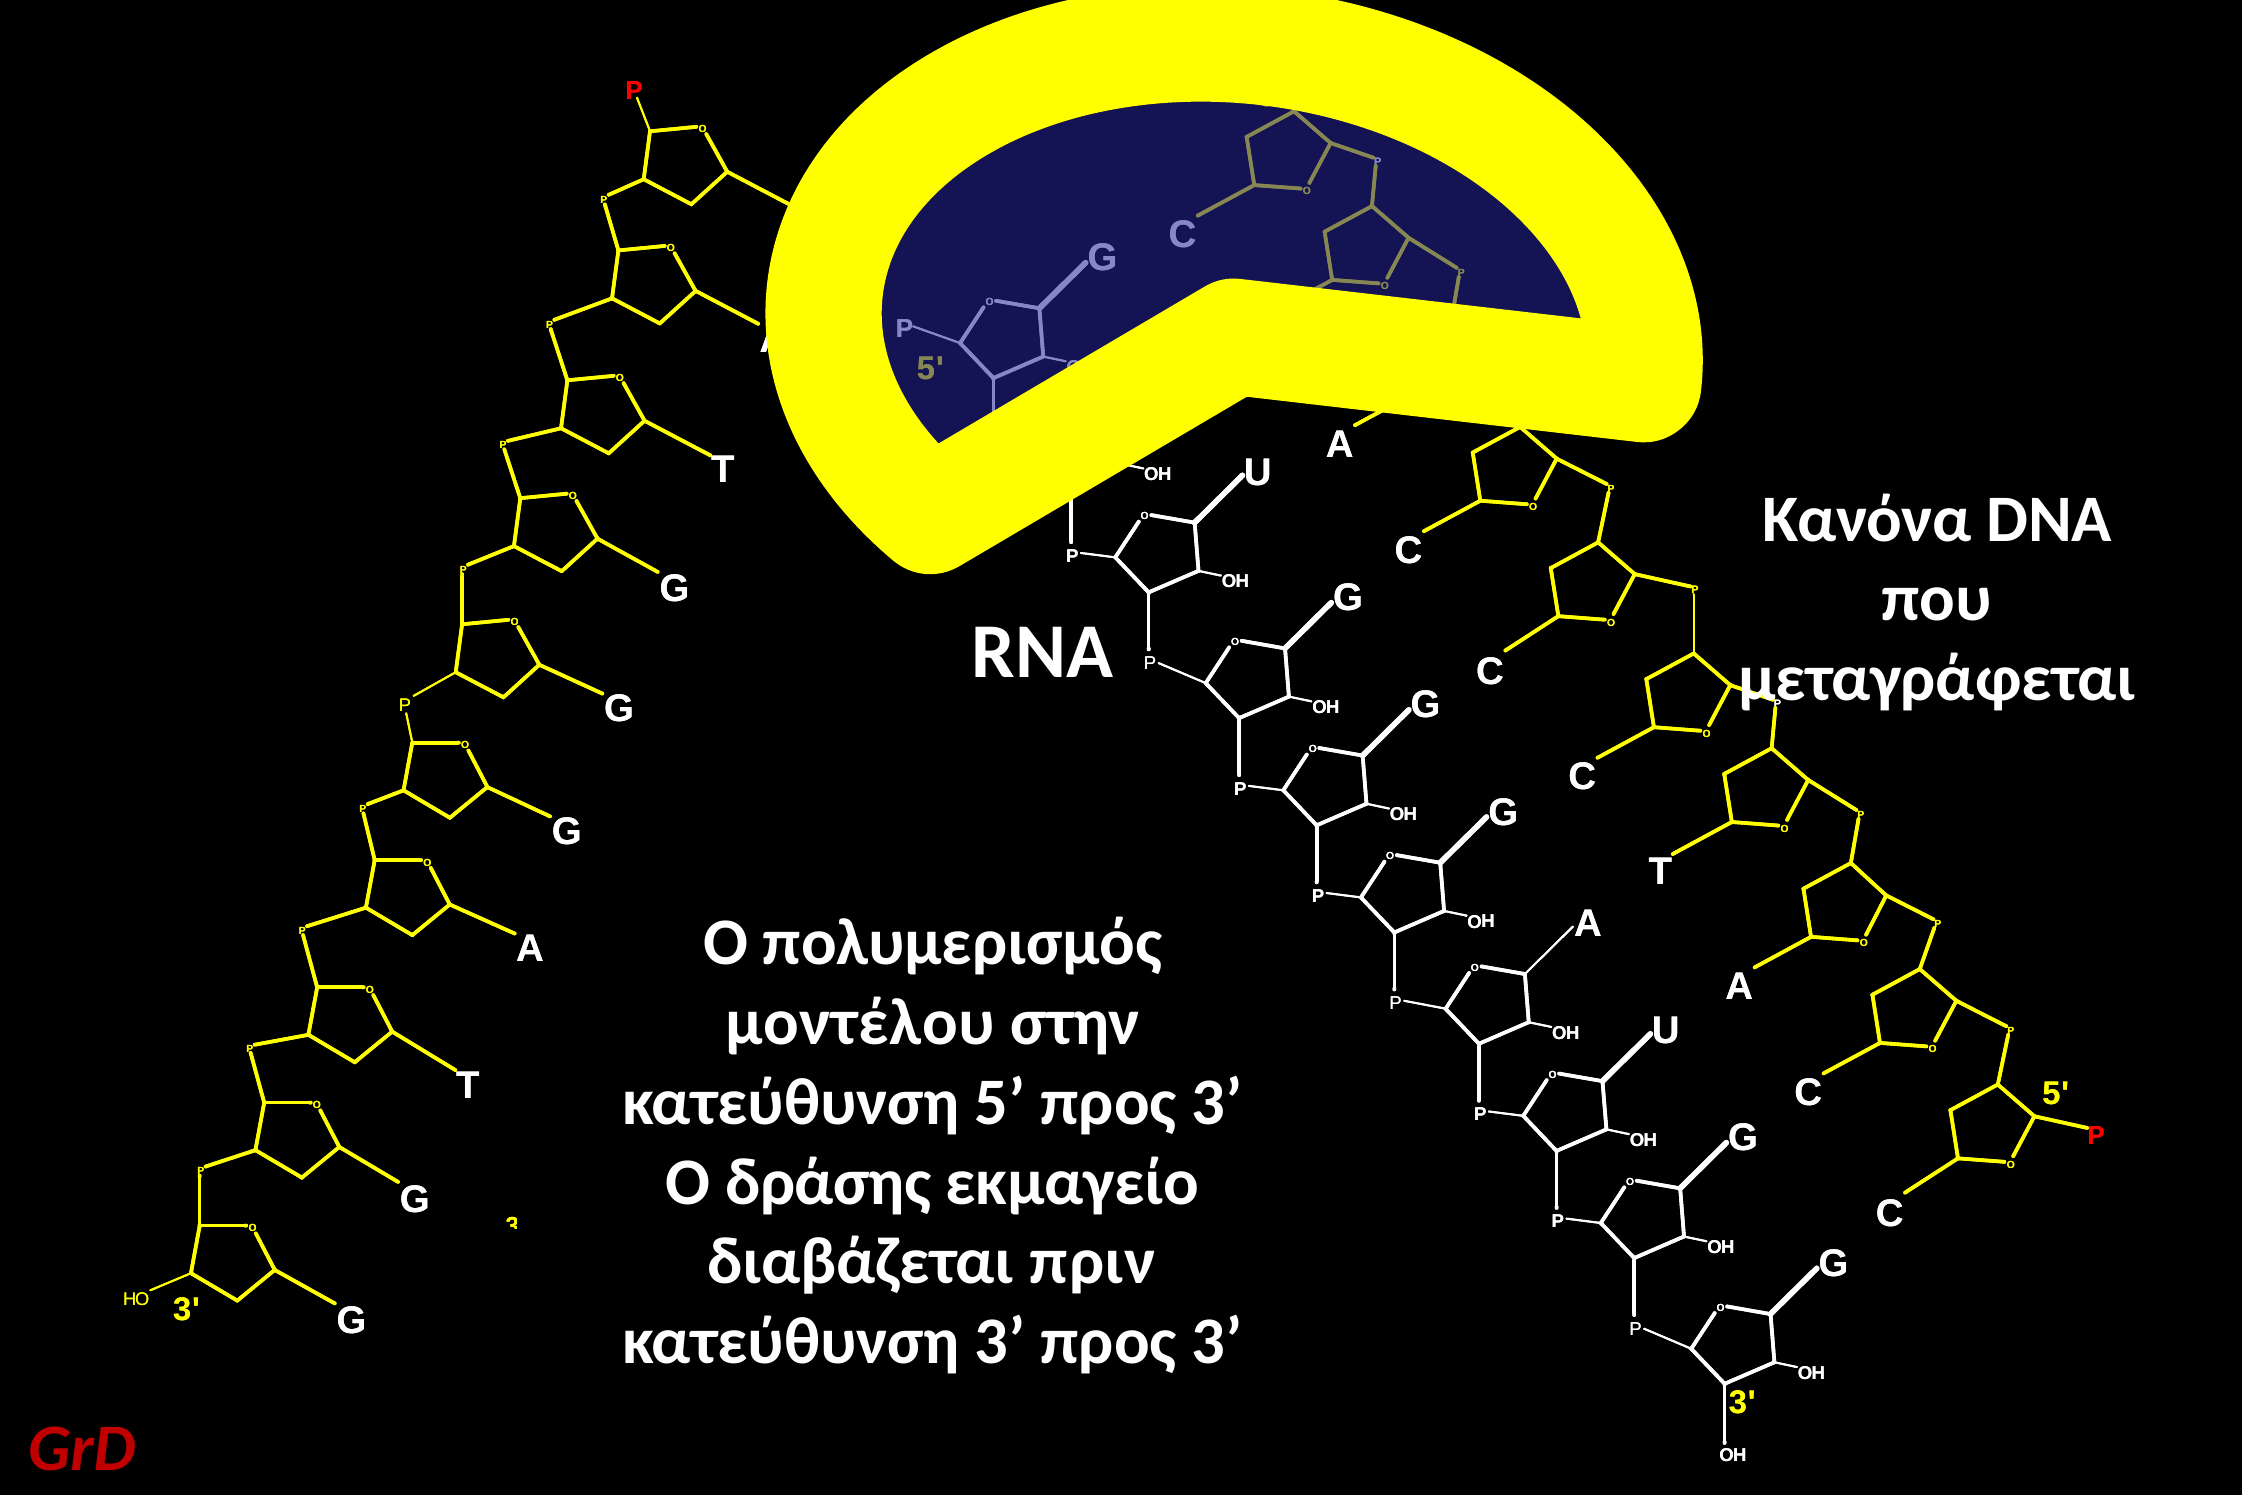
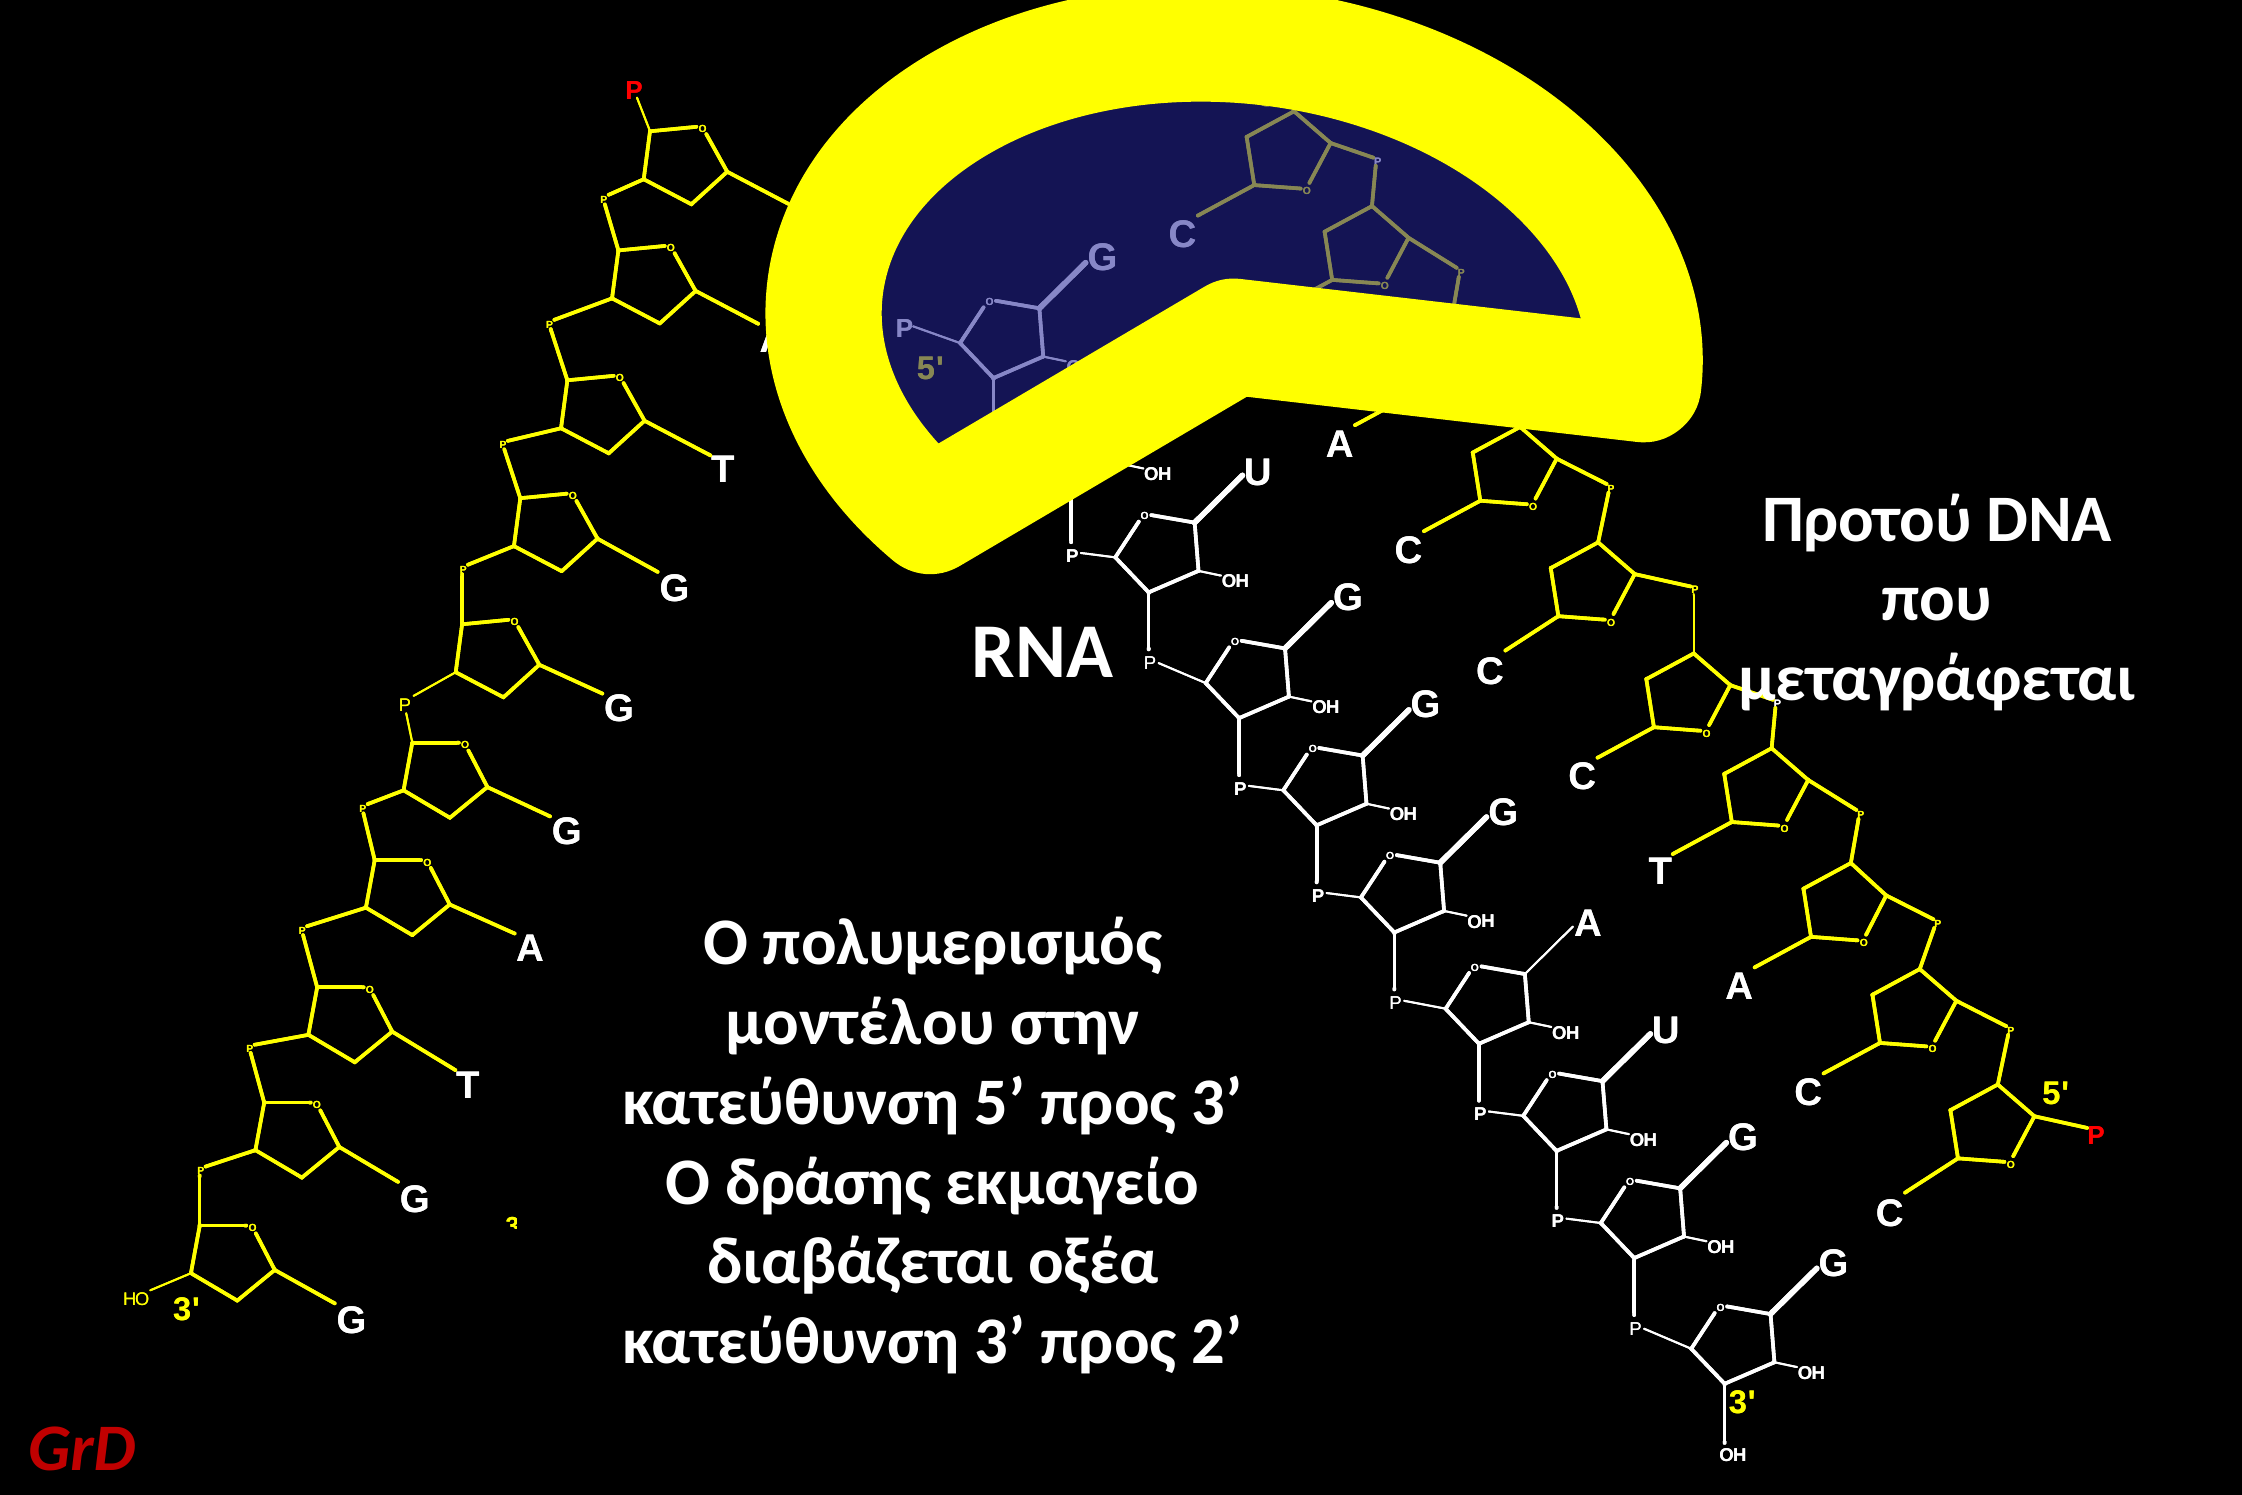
Κανόνα: Κανόνα -> Προτού (1867, 519)
πριν: πριν -> οξέα (1093, 1262)
3 προς 3: 3 -> 2 (1217, 1341)
